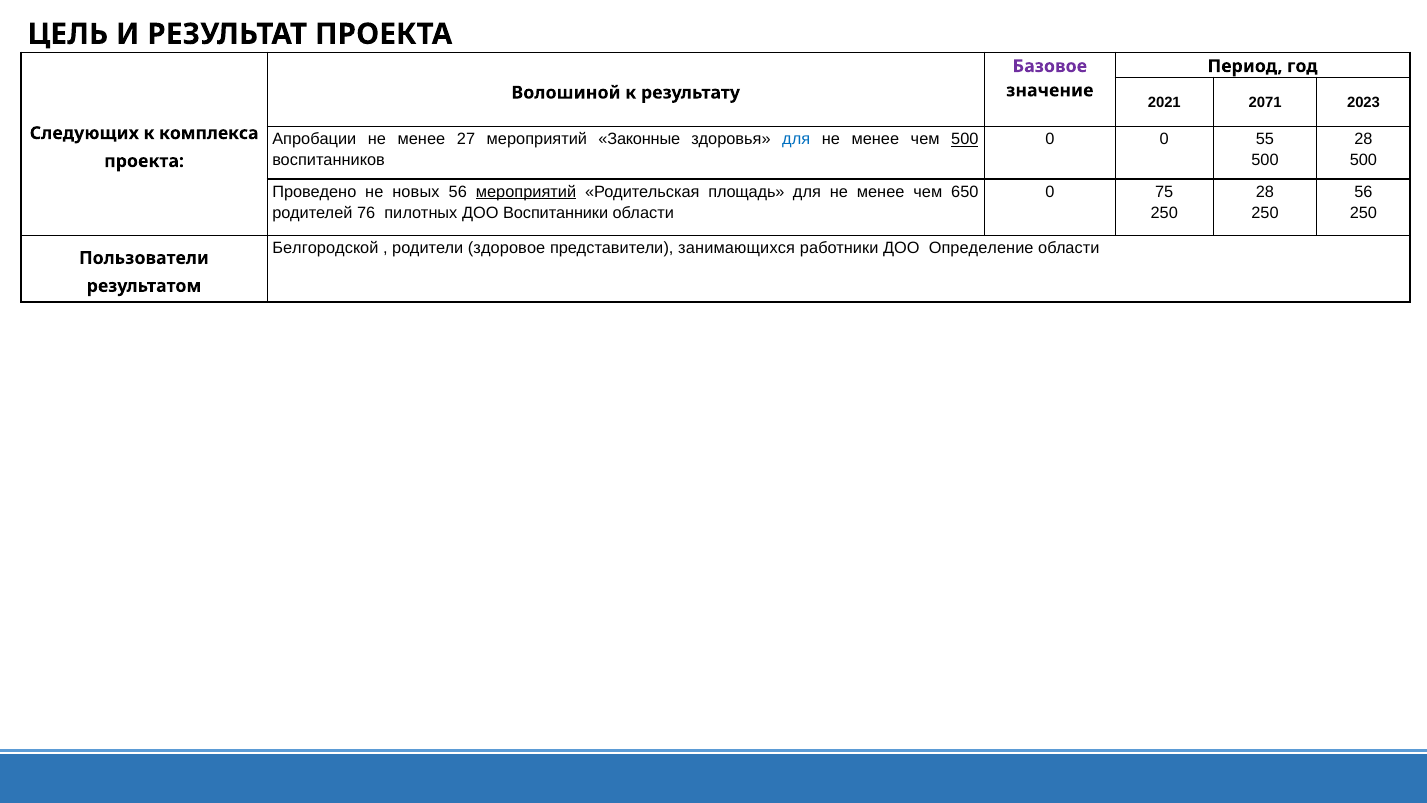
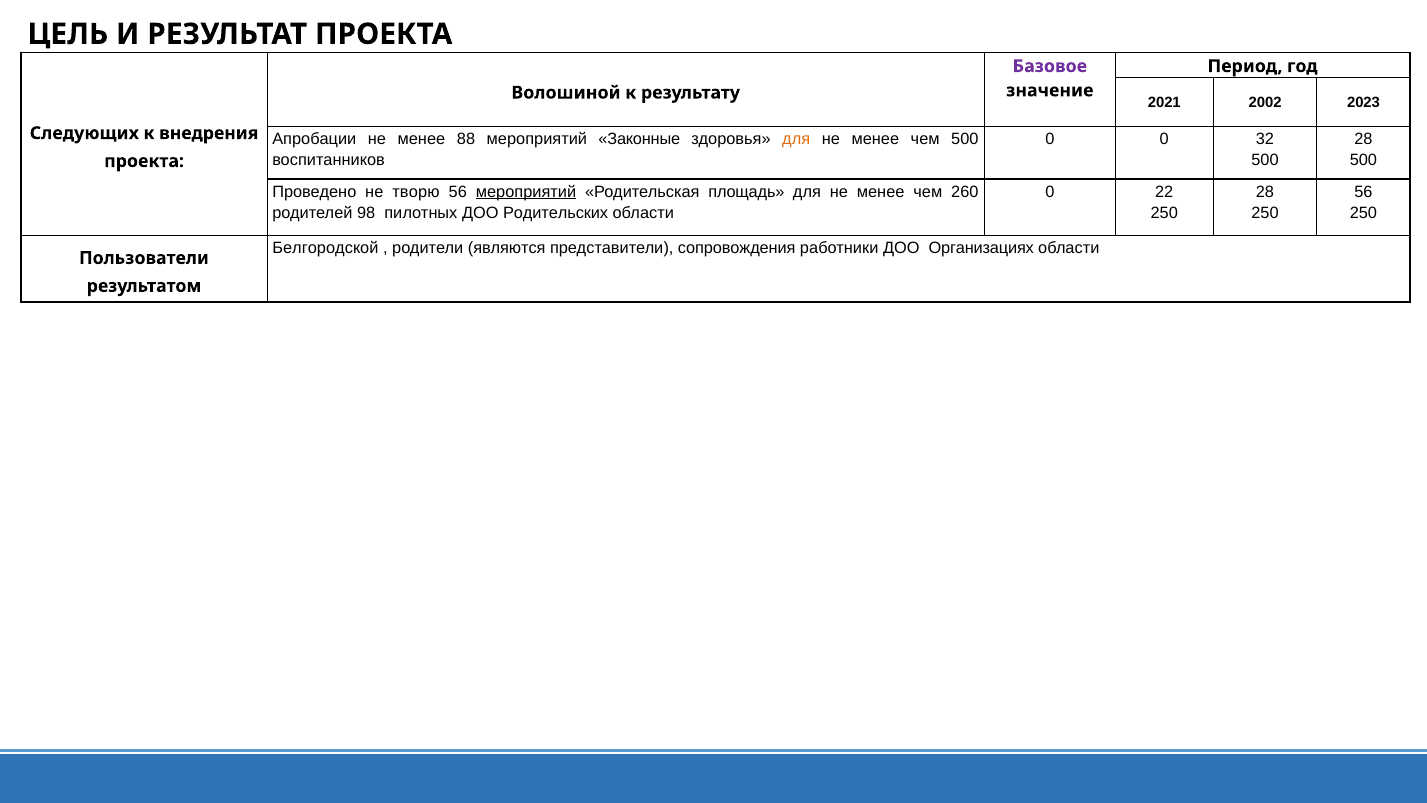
2071: 2071 -> 2002 (1265, 102)
комплекса: комплекса -> внедрения (209, 133)
27: 27 -> 88 (466, 139)
для colour: blue -> orange (796, 139)
500 underline: present -> none (965, 139)
55: 55 -> 32 (1265, 139)
новых: новых -> творю (416, 192)
650: 650 -> 260 (965, 192)
75: 75 -> 22 (1164, 192)
76: 76 -> 98 (366, 213)
Воспитанники: Воспитанники -> Родительских (556, 213)
здоровое: здоровое -> являются (507, 248)
занимающихся: занимающихся -> сопровождения (737, 248)
Определение: Определение -> Организациях (981, 248)
